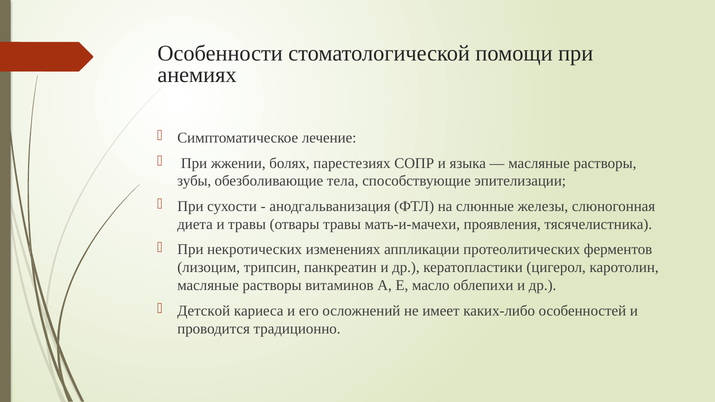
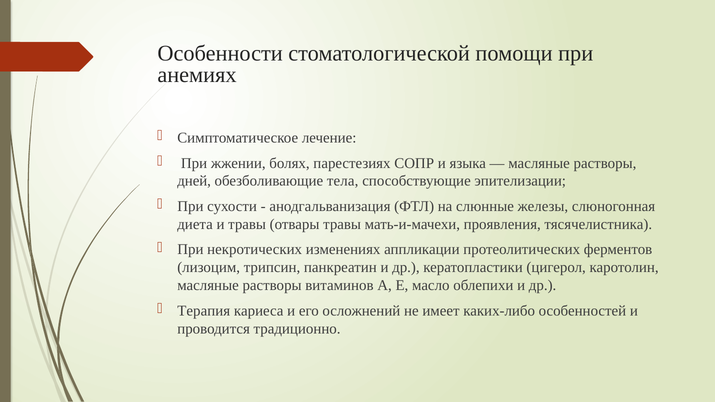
зубы: зубы -> дней (194, 181)
Детской: Детской -> Терапия (204, 311)
